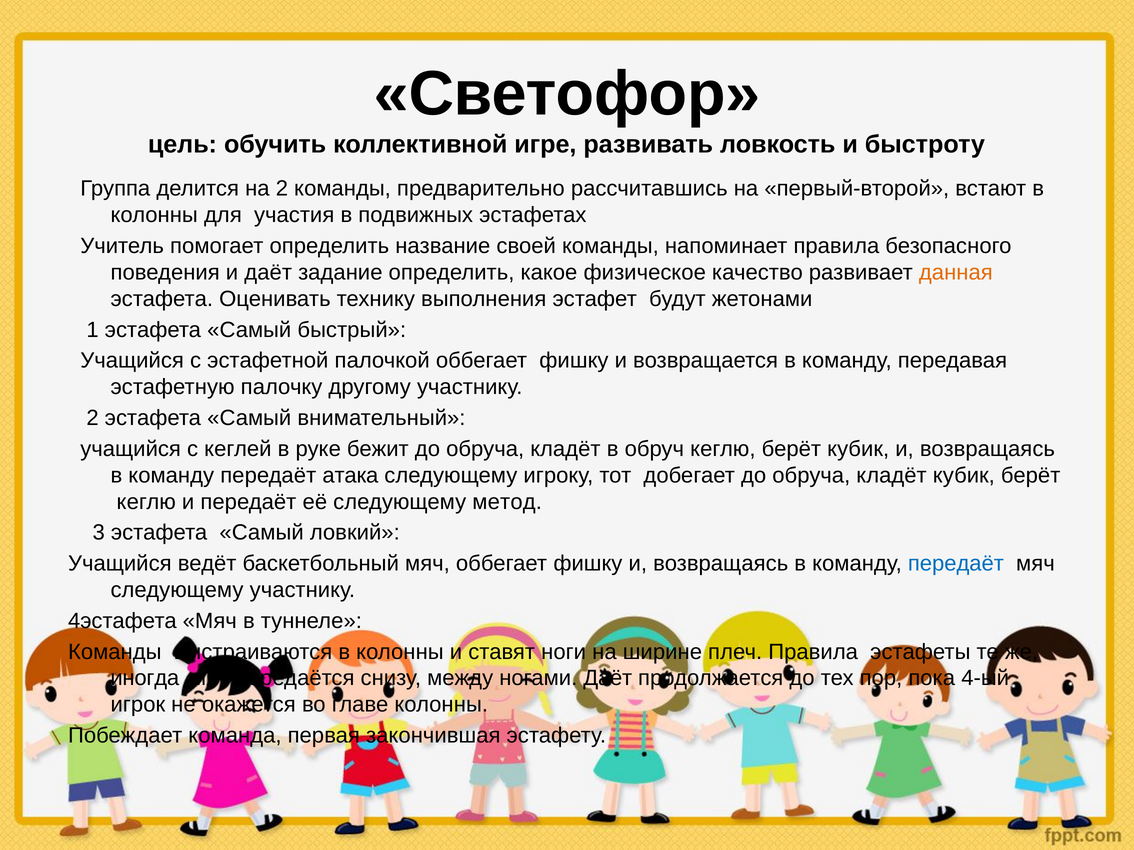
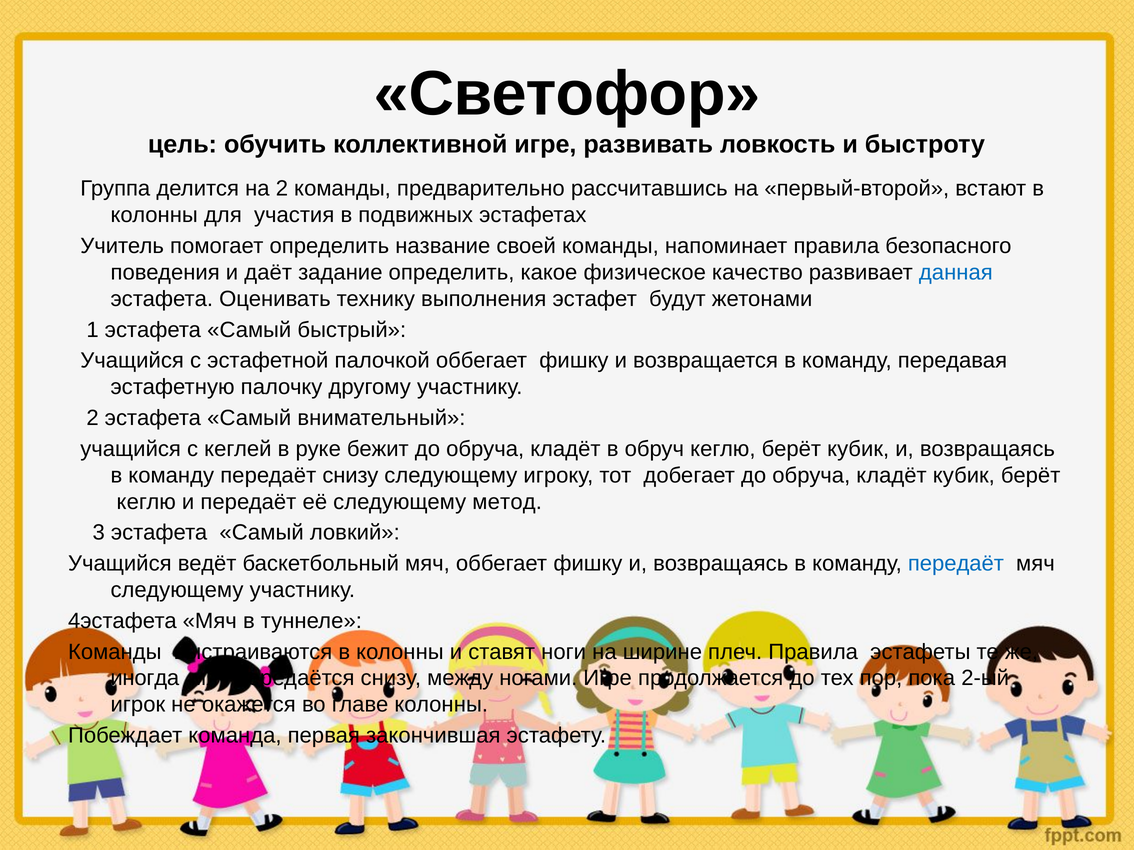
данная colour: orange -> blue (956, 273)
передаёт атака: атака -> снизу (350, 476)
ногами Даёт: Даёт -> Игре (608, 679)
4-ый: 4-ый -> 2-ый (985, 679)
